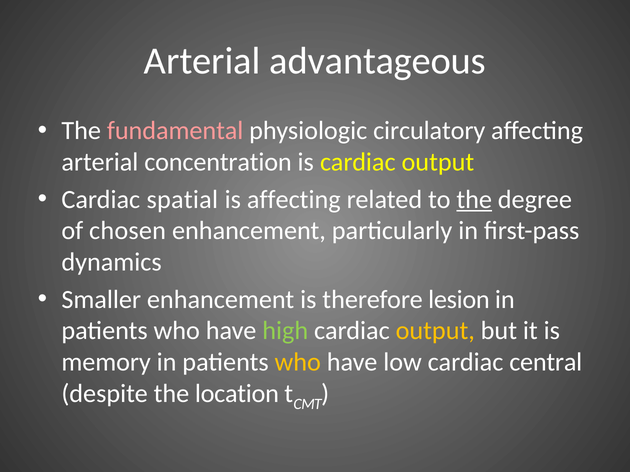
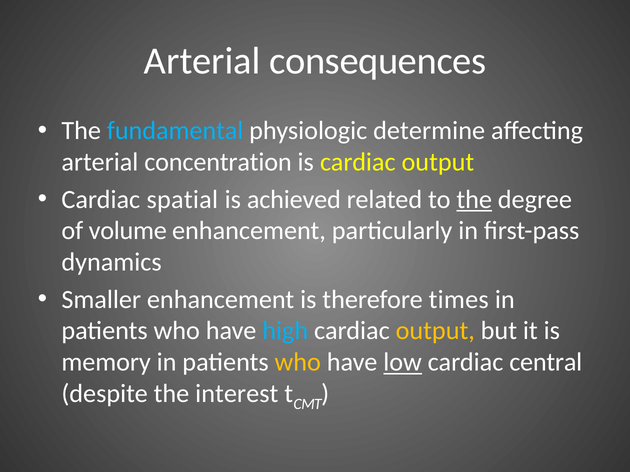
advantageous: advantageous -> consequences (378, 61)
fundamental colour: pink -> light blue (175, 131)
circulatory: circulatory -> determine (429, 131)
is affecting: affecting -> achieved (294, 200)
chosen: chosen -> volume (128, 231)
lesion: lesion -> times (459, 300)
high colour: light green -> light blue (285, 331)
low underline: none -> present (403, 363)
location: location -> interest (237, 394)
